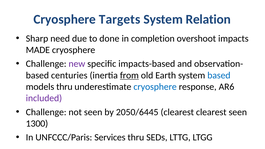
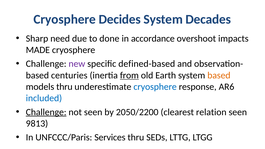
Targets: Targets -> Decides (120, 19)
Relation: Relation -> Decades (208, 19)
completion: completion -> accordance (153, 39)
impacts-based: impacts-based -> defined-based (147, 64)
based colour: blue -> orange (219, 75)
included colour: purple -> blue (44, 98)
Challenge underline: none -> present (46, 112)
2050/6445: 2050/6445 -> 2050/2200 (137, 112)
clearest clearest: clearest -> relation (211, 112)
1300: 1300 -> 9813 (37, 124)
